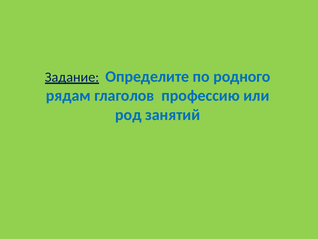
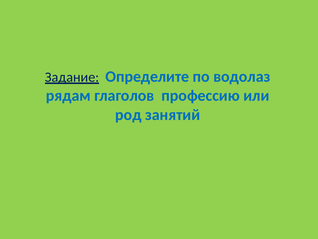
родного: родного -> водолаз (242, 76)
